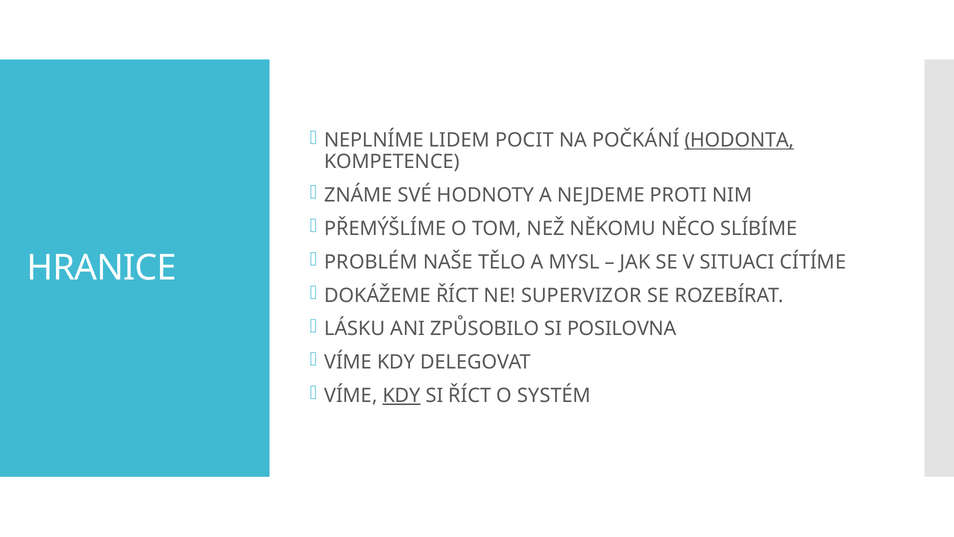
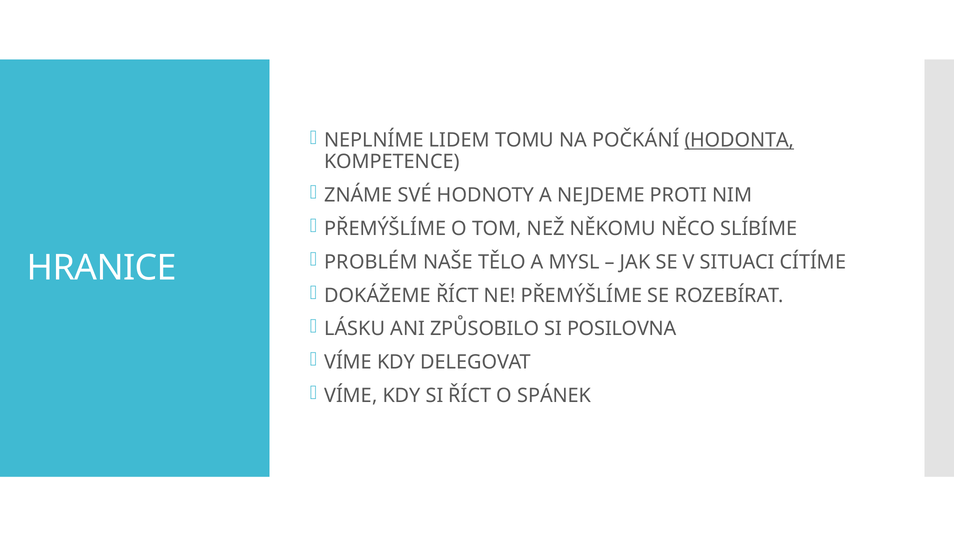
POCIT: POCIT -> TOMU (525, 140)
NE SUPERVIZOR: SUPERVIZOR -> PŘEMÝŠLÍME (581, 295)
KDY underline: present -> none (402, 395)
SYSTÉM: SYSTÉM -> SPÁNEK (554, 395)
